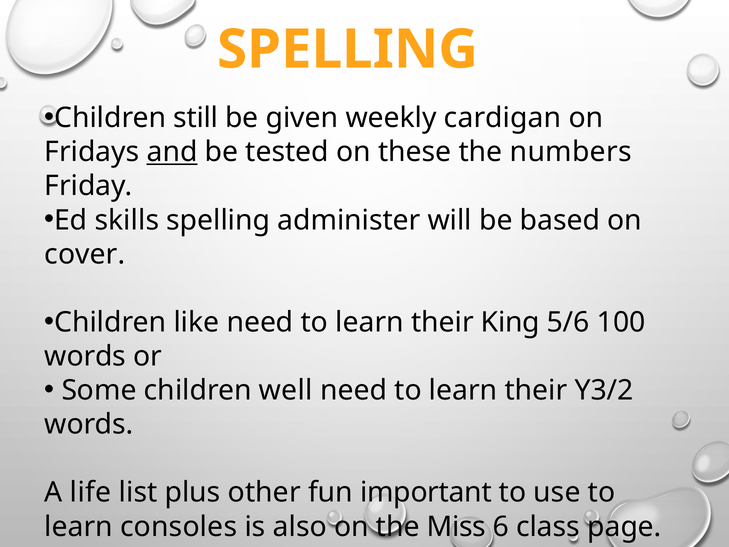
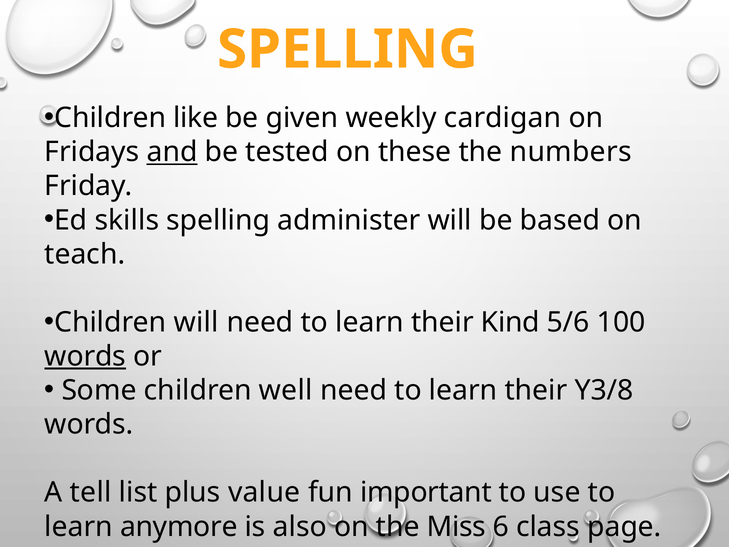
still: still -> like (196, 118)
cover: cover -> teach (85, 254)
Children like: like -> will (196, 322)
King: King -> Kind (510, 322)
words underline: none -> present (85, 356)
Y3/2: Y3/2 -> Y3/8 (604, 390)
life: life -> tell (91, 492)
other: other -> value (264, 492)
consoles: consoles -> anymore (179, 526)
